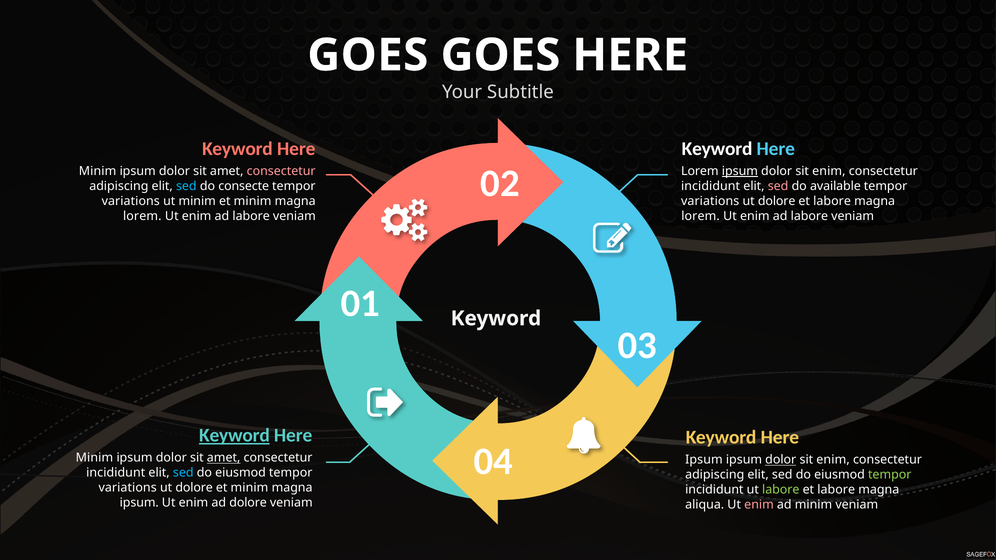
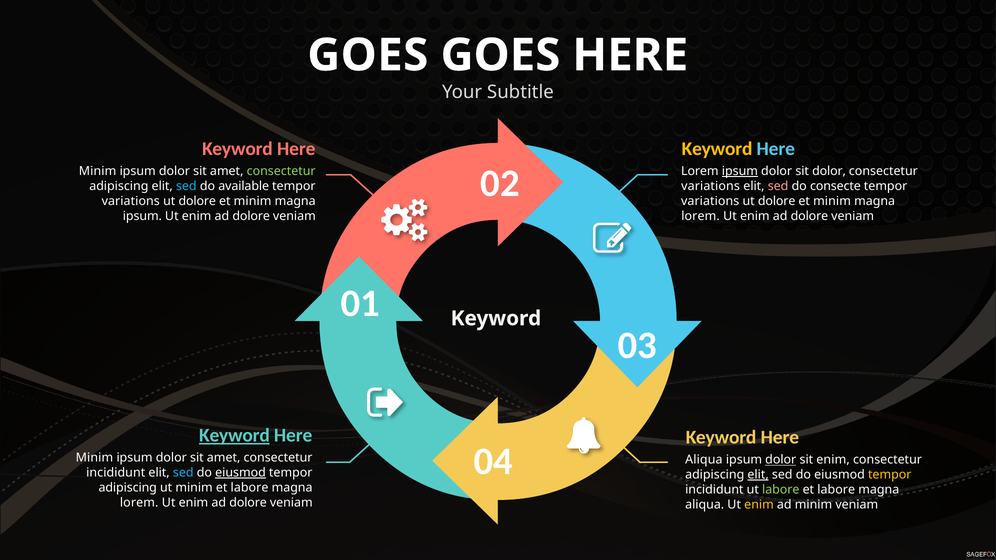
Keyword colour: white -> yellow (717, 149)
consectetur colour: pink -> light green (281, 171)
enim: enim -> dolor (829, 171)
consecte: consecte -> available (244, 186)
incididunt: incididunt -> variations (711, 186)
available: available -> consecte (835, 186)
minim: minim -> dolore (197, 201)
labore: labore -> minim (832, 201)
lorem: lorem -> ipsum (142, 216)
labore: labore -> dolore (251, 216)
labore: labore -> dolore (809, 216)
amet underline: present -> none (224, 458)
Ipsum: Ipsum -> Aliqua (704, 460)
eiusmod underline: none -> present (241, 473)
elit underline: none -> present (758, 475)
tempor colour: light green -> yellow (890, 475)
variations: variations -> adipiscing (128, 488)
dolore: dolore -> minim (194, 488)
minim: minim -> labore (250, 488)
ipsum: ipsum -> lorem (139, 503)
enim colour: pink -> yellow (759, 505)
